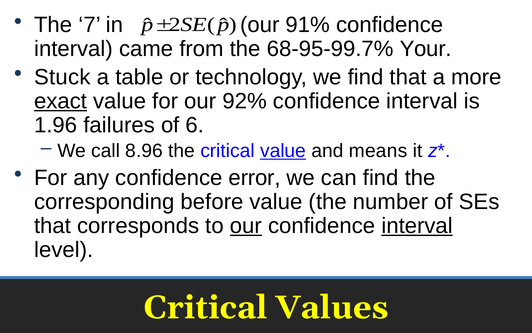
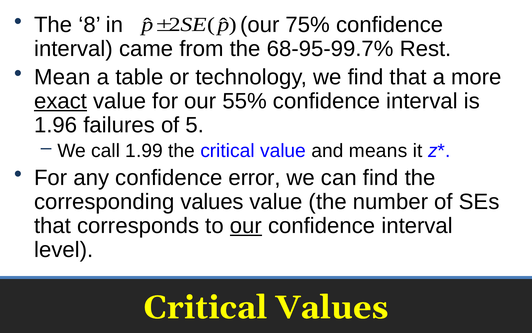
7: 7 -> 8 (90, 25)
91%: 91% -> 75% (308, 25)
Your: Your -> Rest (426, 49)
Stuck: Stuck -> Mean (62, 77)
92%: 92% -> 55% (245, 101)
6: 6 -> 5 (195, 125)
8.96: 8.96 -> 1.99 (144, 151)
value underline: present -> none (283, 151)
corresponding before: before -> values (212, 202)
interval underline: present -> none (417, 225)
